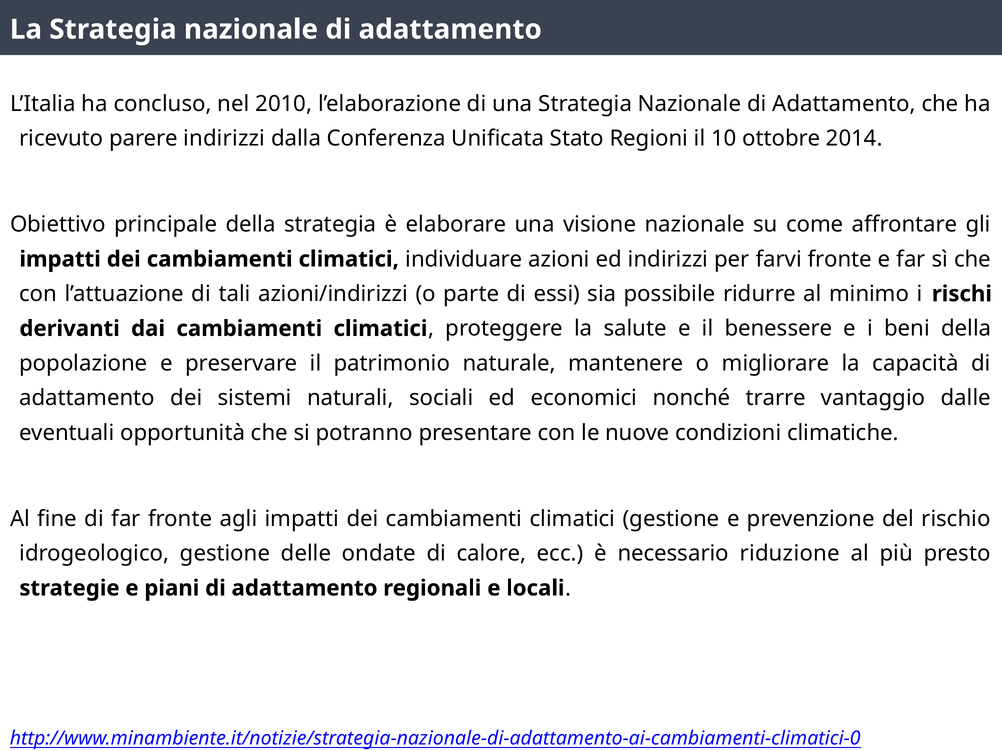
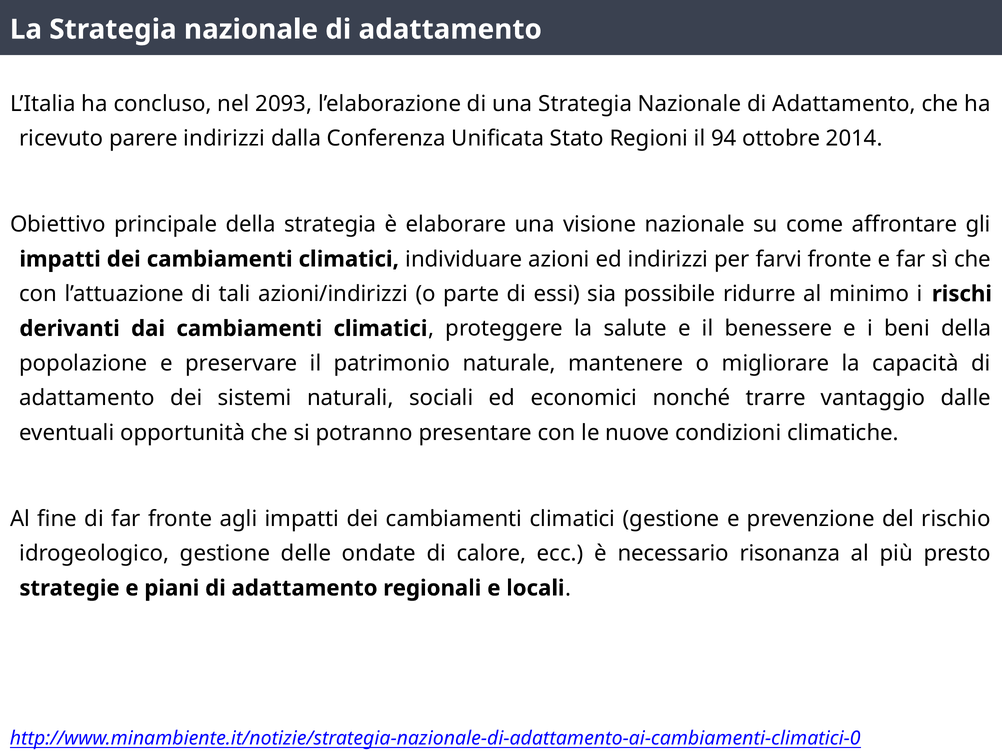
2010: 2010 -> 2093 (284, 104)
10: 10 -> 94 (724, 139)
riduzione: riduzione -> risonanza (790, 554)
